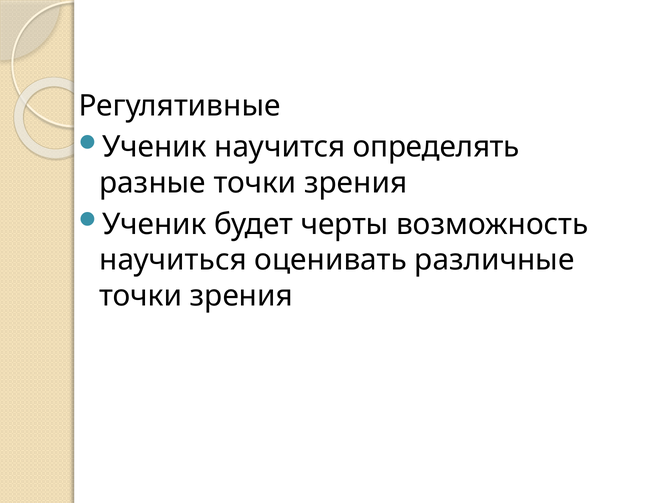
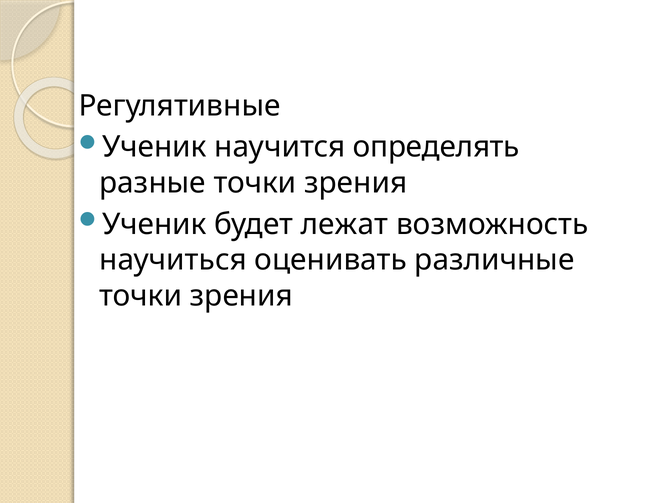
черты: черты -> лежат (344, 224)
